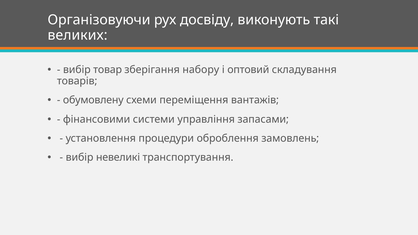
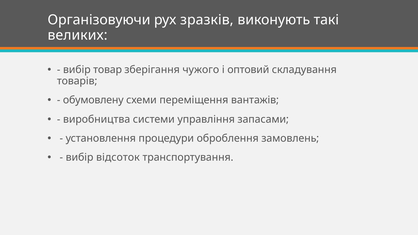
досвіду: досвіду -> зразків (207, 20)
набору: набору -> чужого (201, 70)
фінансовими: фінансовими -> виробництва (97, 119)
невеликі: невеликі -> відсоток (118, 158)
